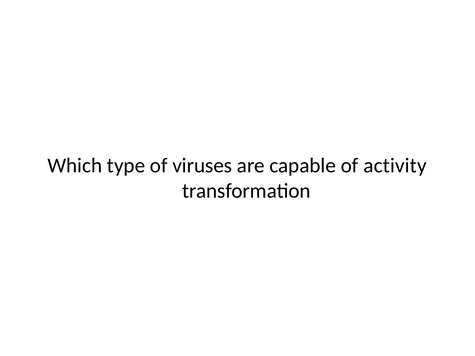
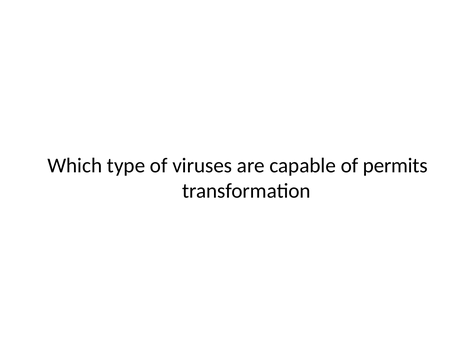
activity: activity -> permits (395, 166)
